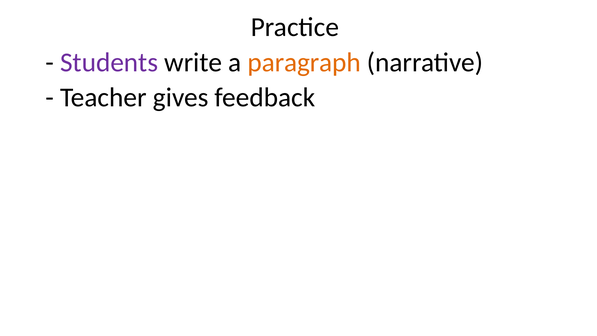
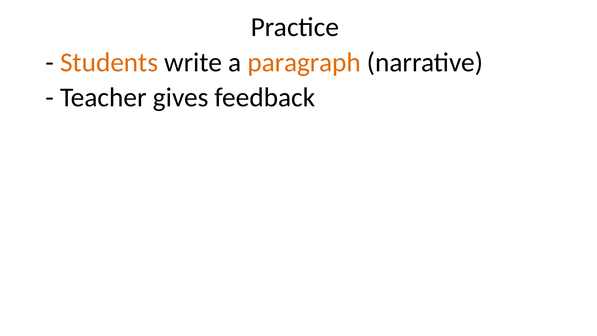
Students colour: purple -> orange (109, 62)
